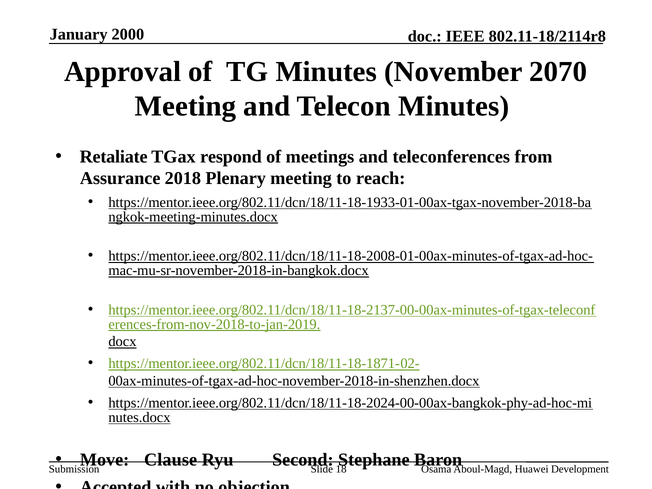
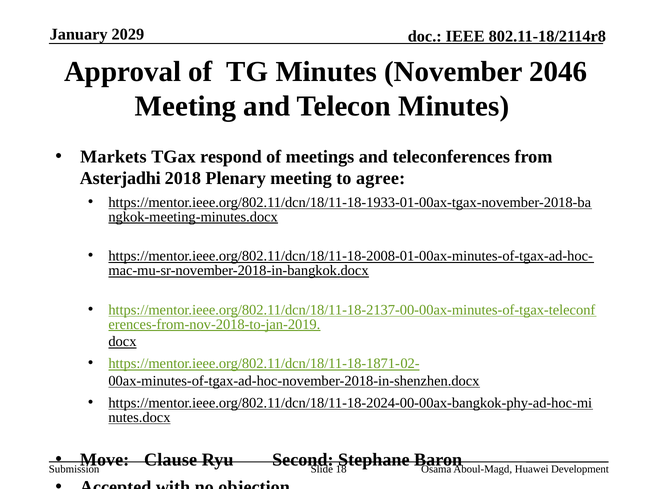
2000: 2000 -> 2029 (128, 35)
2070: 2070 -> 2046 (558, 71)
Retaliate: Retaliate -> Markets (113, 157)
Assurance: Assurance -> Asterjadhi (120, 178)
reach: reach -> agree (381, 178)
